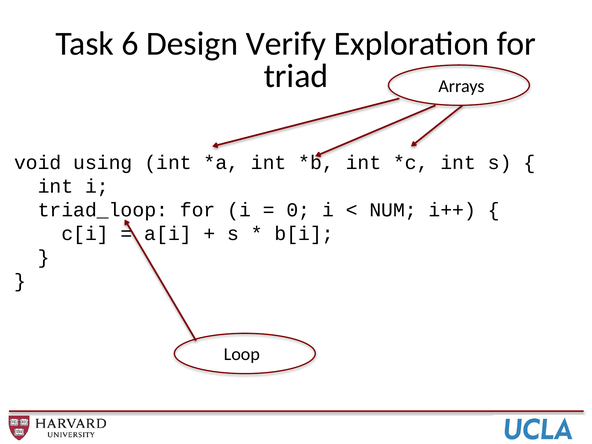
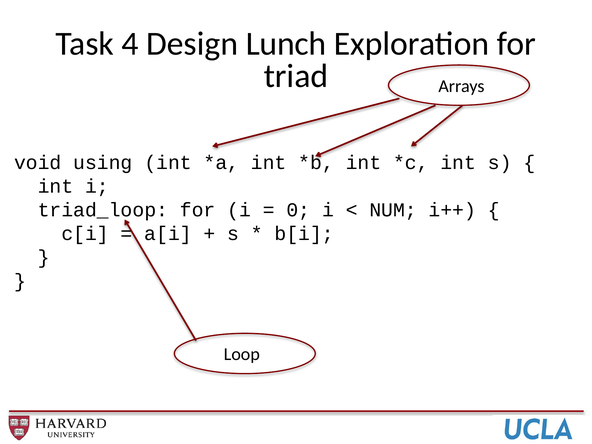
6: 6 -> 4 (130, 44)
Verify: Verify -> Lunch (286, 44)
